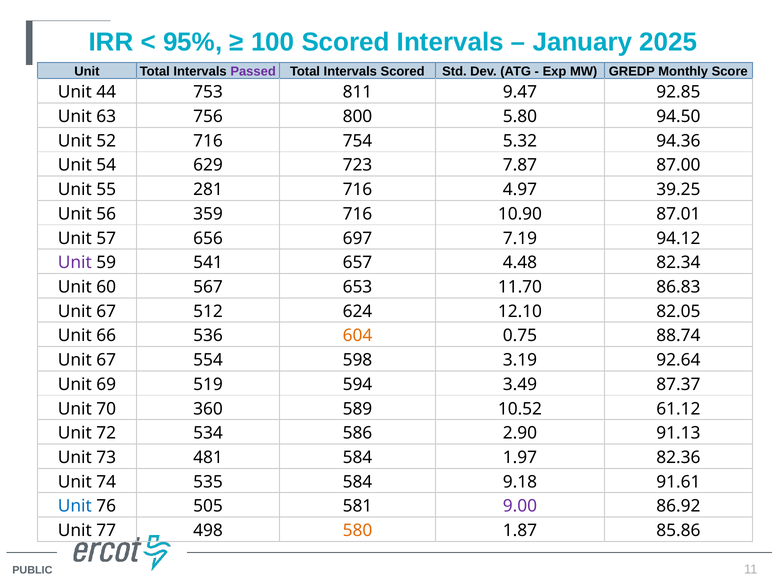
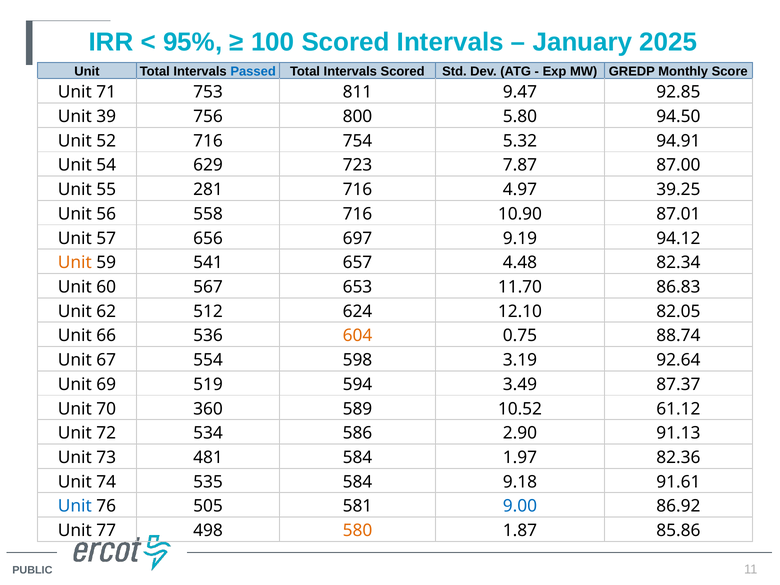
Passed colour: purple -> blue (253, 71)
44: 44 -> 71 (106, 92)
63: 63 -> 39 (106, 117)
94.36: 94.36 -> 94.91 (678, 141)
359: 359 -> 558 (208, 214)
7.19: 7.19 -> 9.19 (520, 238)
Unit colour: purple -> orange (75, 263)
67: 67 -> 62 (106, 311)
9.00 colour: purple -> blue (520, 506)
